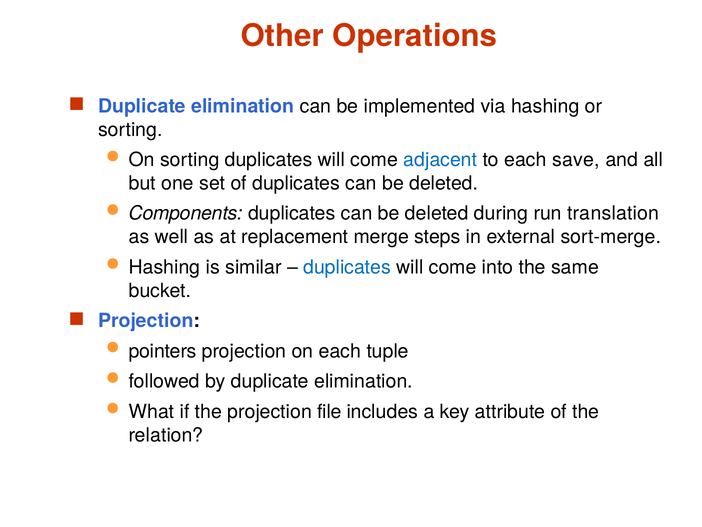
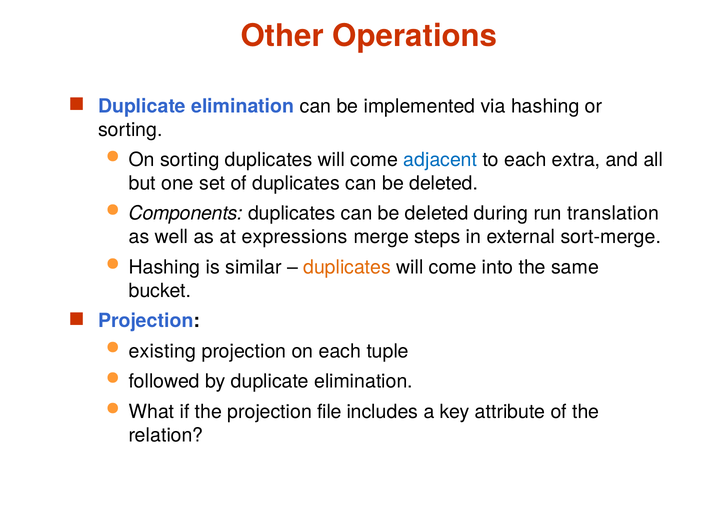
save: save -> extra (576, 160)
replacement: replacement -> expressions (295, 237)
duplicates colour: blue -> orange (347, 267)
pointers: pointers -> existing (162, 351)
